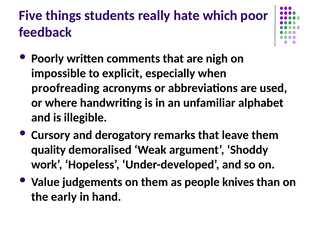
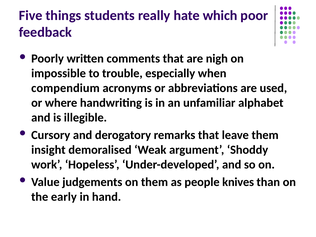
explicit: explicit -> trouble (122, 73)
proofreading: proofreading -> compendium (65, 88)
quality: quality -> insight (48, 150)
